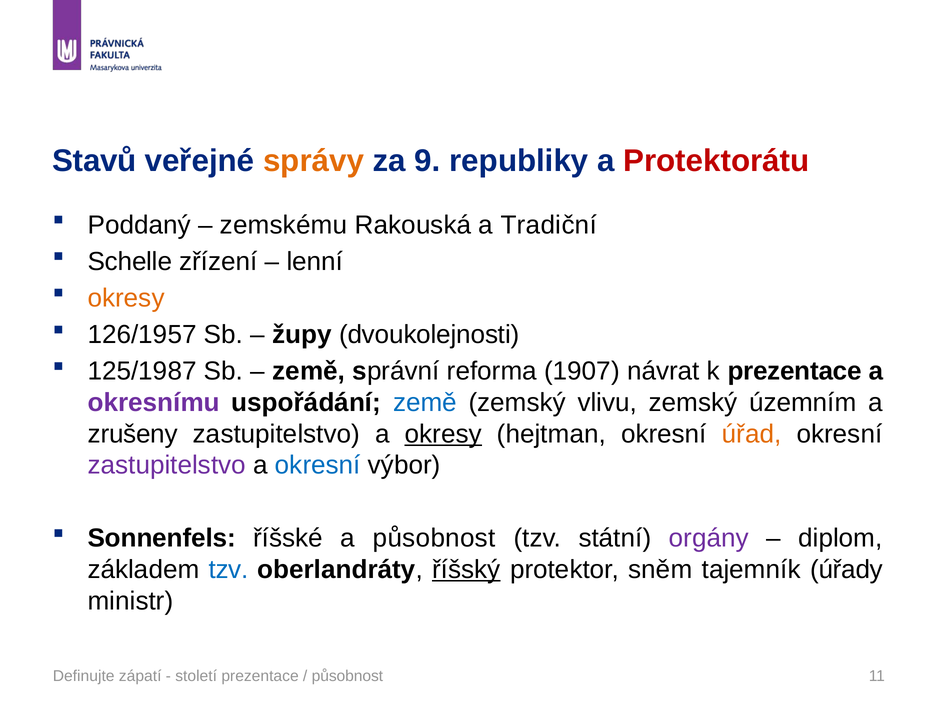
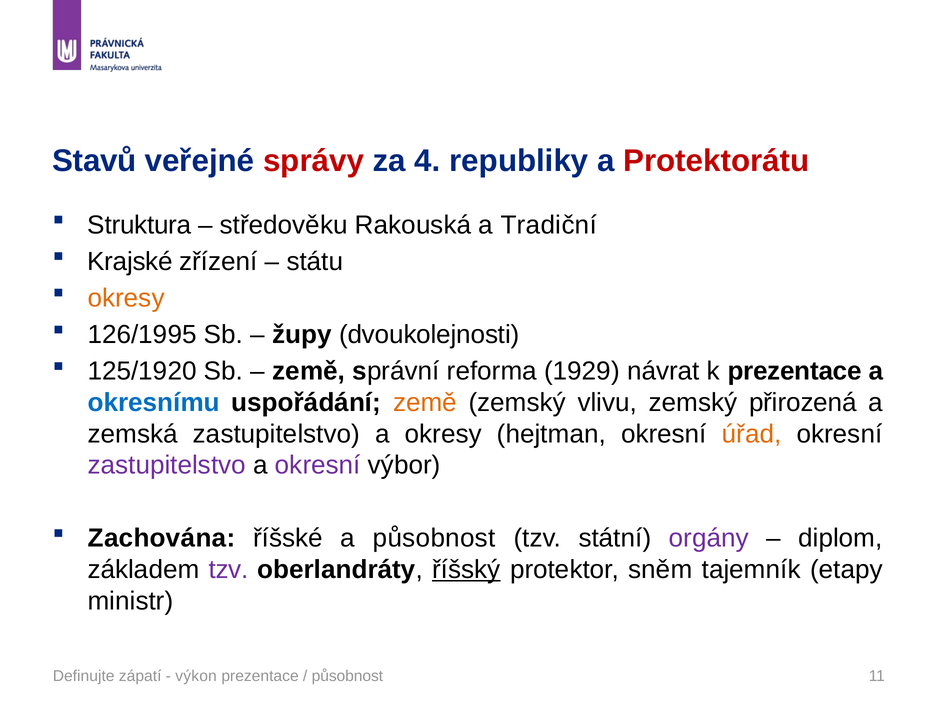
správy colour: orange -> red (313, 161)
9: 9 -> 4 (427, 161)
Poddaný: Poddaný -> Struktura (139, 225)
zemskému: zemskému -> středověku (284, 225)
Schelle: Schelle -> Krajské (130, 261)
lenní: lenní -> státu (315, 261)
126/1957: 126/1957 -> 126/1995 (142, 335)
125/1987: 125/1987 -> 125/1920 (142, 371)
1907: 1907 -> 1929 (582, 371)
okresnímu colour: purple -> blue (154, 403)
země colour: blue -> orange (425, 403)
územním: územním -> přirozená (803, 403)
zrušeny: zrušeny -> zemská (133, 434)
okresy underline: present -> none (443, 434)
okresní colour: blue -> purple (318, 465)
Sonnenfels: Sonnenfels -> Zachována (162, 538)
tzv colour: blue -> purple (228, 570)
úřady: úřady -> etapy (846, 570)
století: století -> výkon (196, 676)
